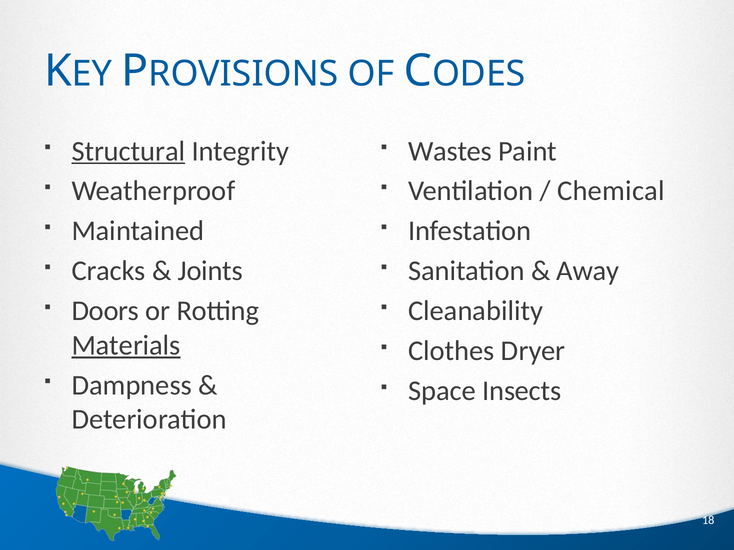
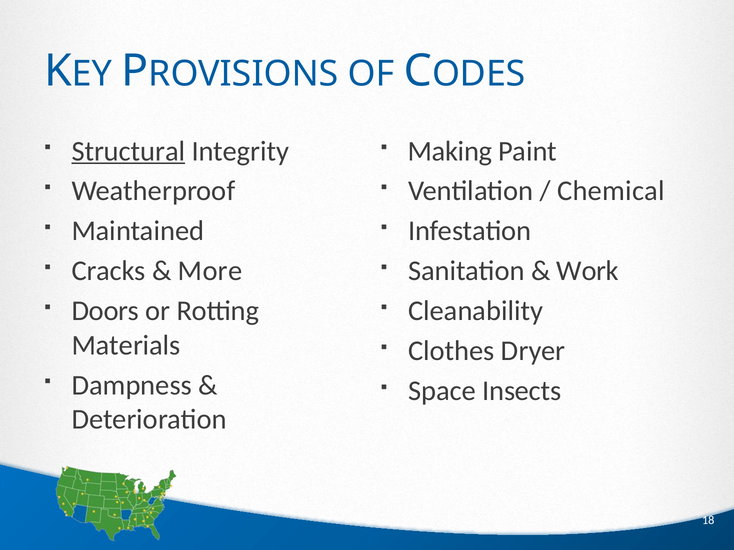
Wastes: Wastes -> Making (450, 151)
Joints: Joints -> More (210, 271)
Away: Away -> Work (588, 271)
Materials underline: present -> none (126, 345)
